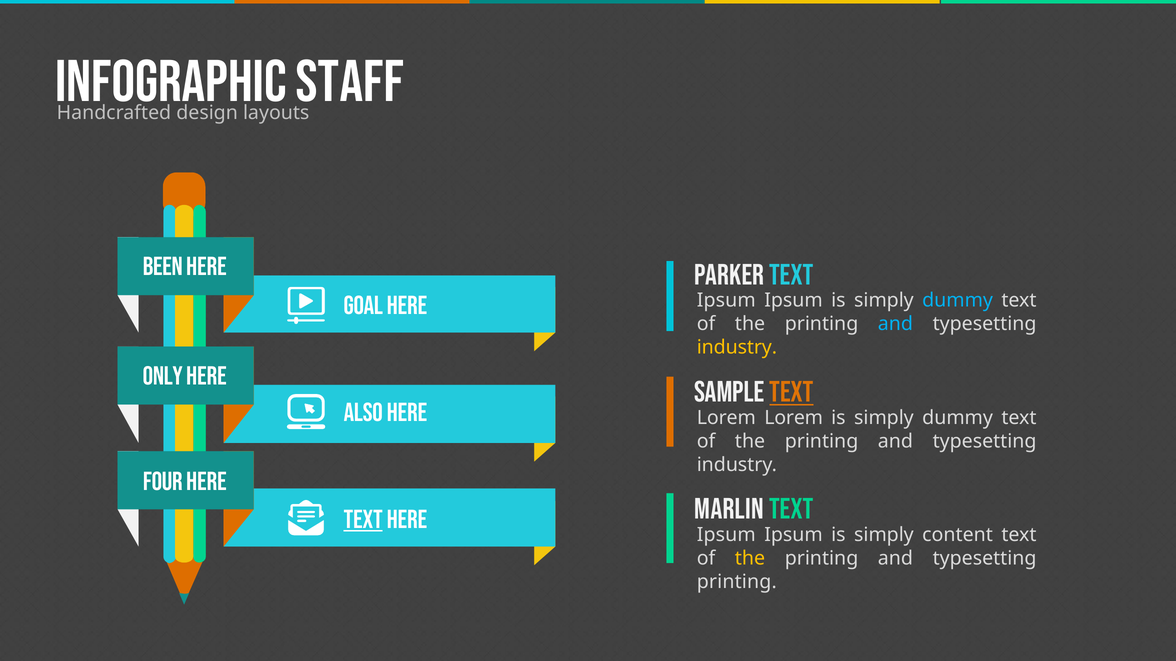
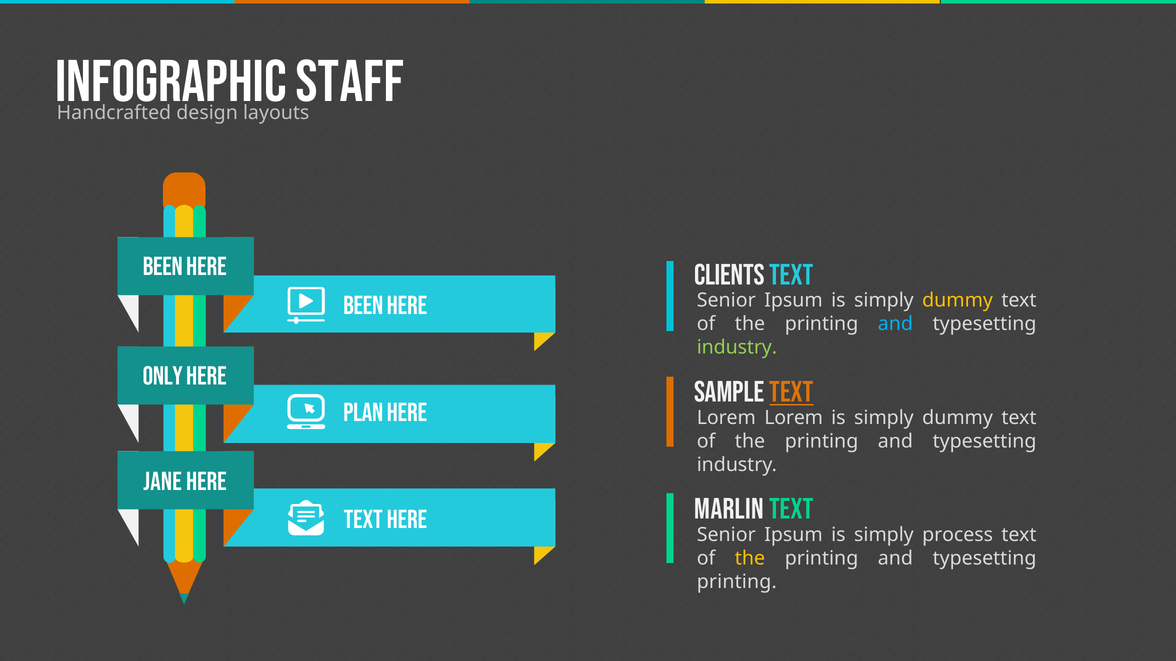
PARKER: PARKER -> CLIENTS (729, 275)
Ipsum: Ipsum -> Senior (726, 301)
dummy colour: light blue -> yellow (958, 301)
GOAL: GOAL -> BEEN (363, 306)
industry colour: yellow -> light green (737, 348)
ALSO: ALSO -> PLAN (363, 413)
FOUR: FOUR -> JANE (162, 482)
TEXT underline: present -> none (363, 520)
Ipsum: Ipsum -> Senior (726, 535)
content: content -> process (958, 535)
